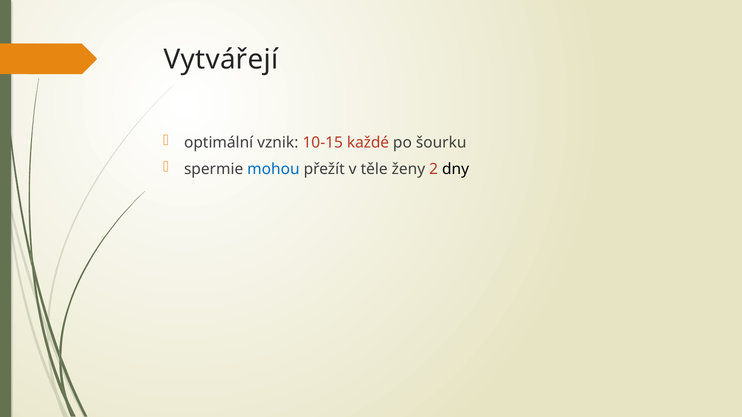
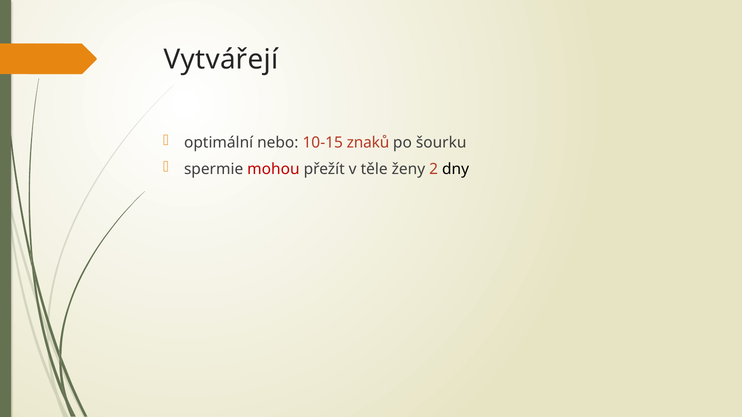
vznik: vznik -> nebo (278, 143)
každé: každé -> znaků (368, 143)
mohou colour: blue -> red (273, 169)
